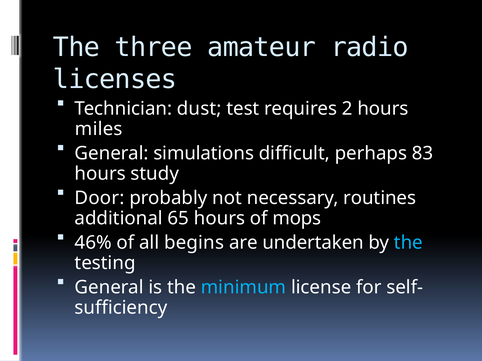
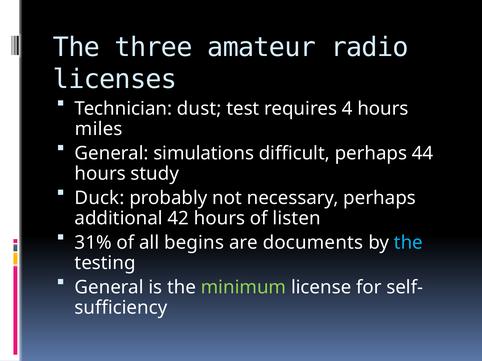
2: 2 -> 4 (347, 109)
83: 83 -> 44 (423, 154)
Door: Door -> Duck (100, 198)
necessary routines: routines -> perhaps (380, 198)
65: 65 -> 42 (178, 219)
mops: mops -> listen (297, 219)
46%: 46% -> 31% (93, 243)
undertaken: undertaken -> documents (313, 243)
minimum colour: light blue -> light green (243, 288)
